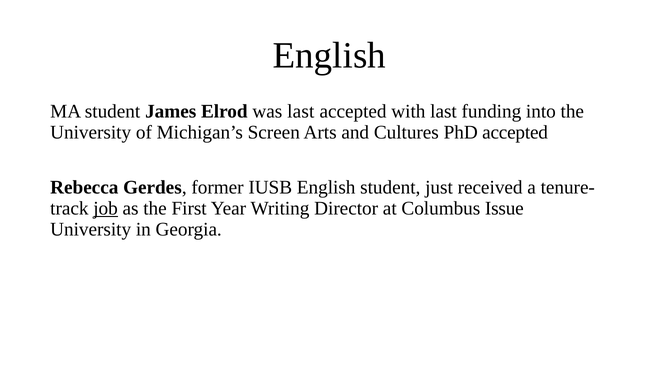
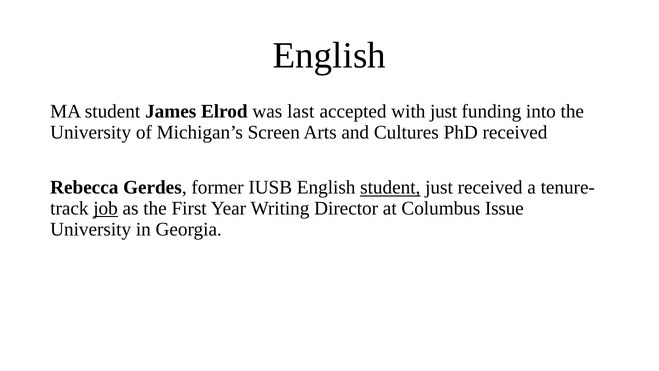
with last: last -> just (444, 111)
PhD accepted: accepted -> received (515, 132)
student underline: none -> present (390, 187)
